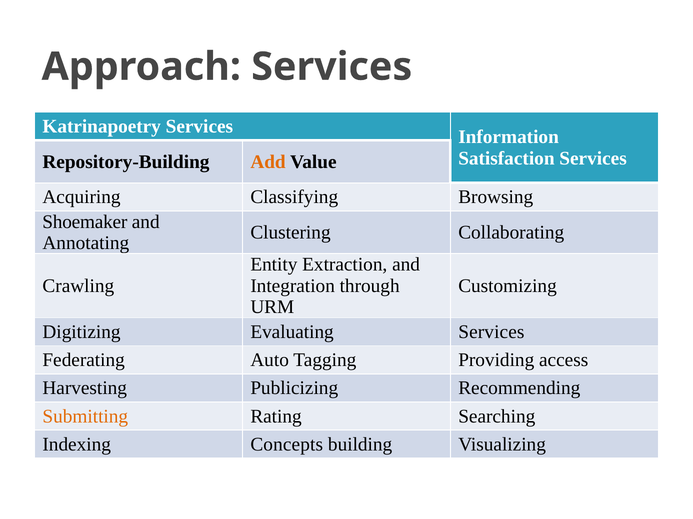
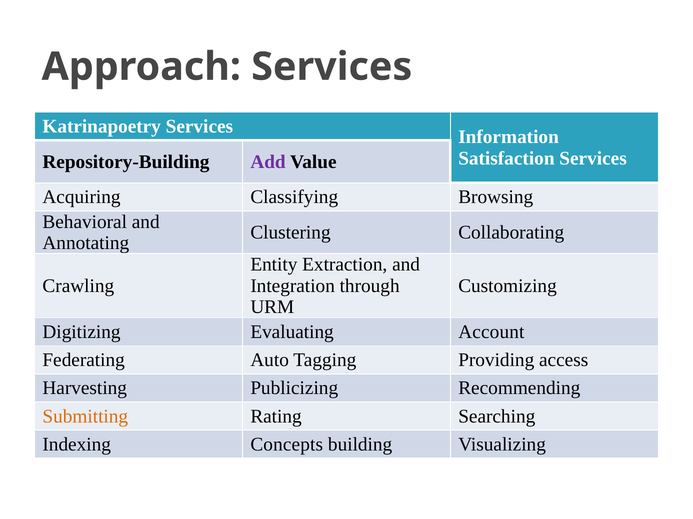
Add colour: orange -> purple (268, 162)
Shoemaker: Shoemaker -> Behavioral (85, 222)
Evaluating Services: Services -> Account (491, 332)
